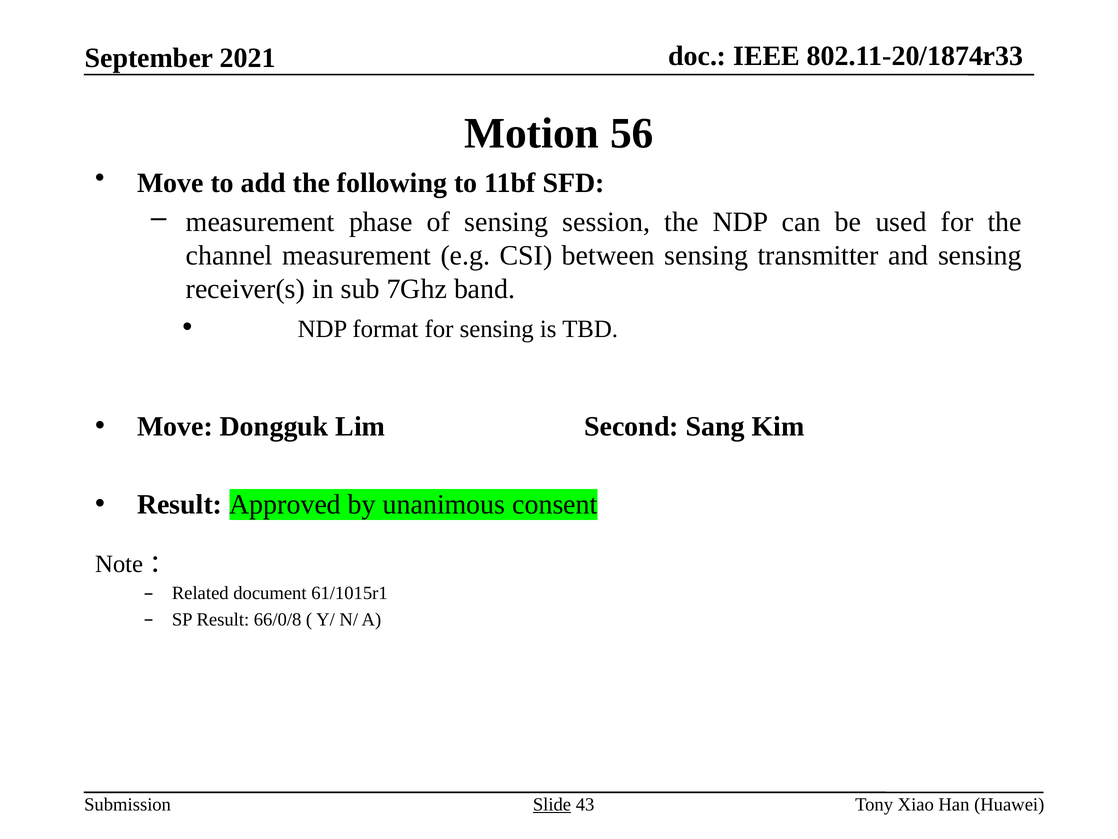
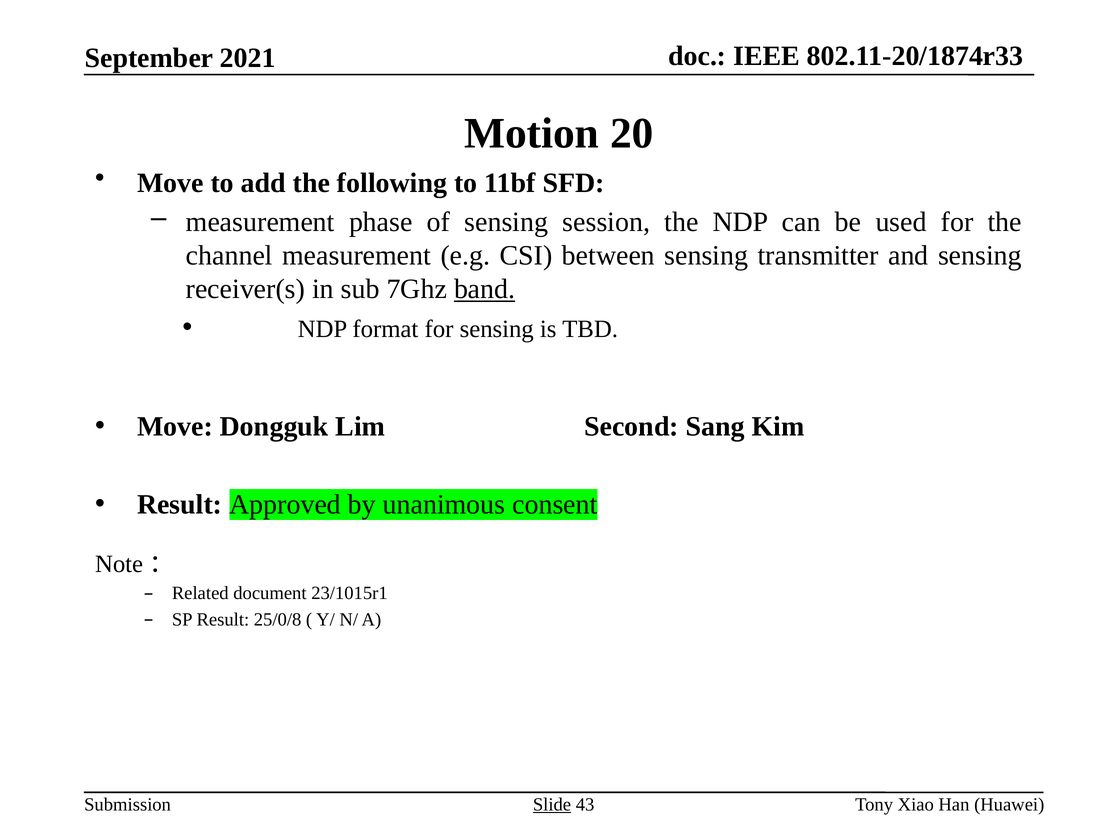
56: 56 -> 20 (632, 133)
band underline: none -> present (485, 289)
61/1015r1: 61/1015r1 -> 23/1015r1 (349, 593)
66/0/8: 66/0/8 -> 25/0/8 (278, 619)
